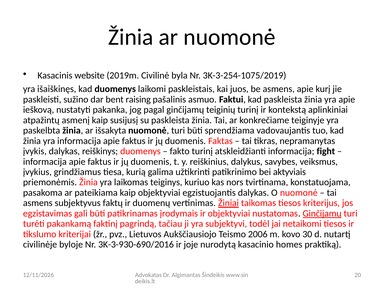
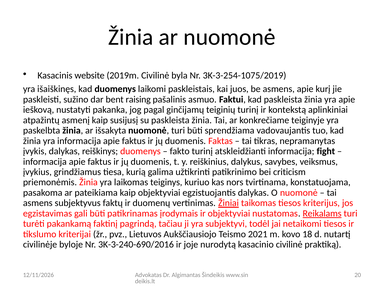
aktyviais: aktyviais -> criticism (289, 172)
nustatomas Ginčijamų: Ginčijamų -> Reikalams (322, 213)
2006: 2006 -> 2021 (258, 234)
30: 30 -> 18 (307, 234)
3K-3-930-690/2016: 3K-3-930-690/2016 -> 3K-3-240-690/2016 (136, 245)
kasacinio homes: homes -> civilinė (289, 245)
